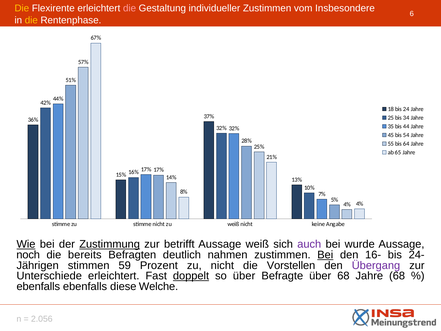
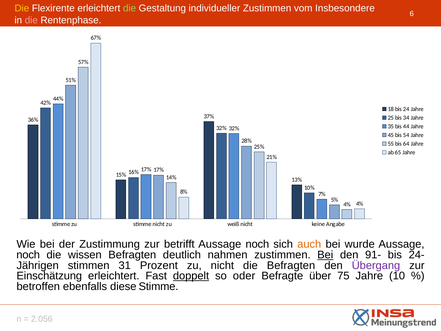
die colour: pink -> light green (130, 8)
die colour: yellow -> pink (31, 20)
Wie underline: present -> none (26, 244)
Zustimmung underline: present -> none (110, 244)
weiß: weiß -> noch (257, 244)
auch colour: purple -> orange (309, 244)
bereits: bereits -> wissen (85, 255)
16-: 16- -> 91- (373, 255)
59: 59 -> 31 (125, 265)
die Vorstellen: Vorstellen -> Befragten (291, 265)
Unterschiede: Unterschiede -> Einschätzung (49, 276)
so über: über -> oder (244, 276)
über 68: 68 -> 75 (343, 276)
Jahre 68: 68 -> 10 (397, 276)
ebenfalls: ebenfalls -> betroffen (38, 286)
diese Welche: Welche -> Stimme (159, 286)
